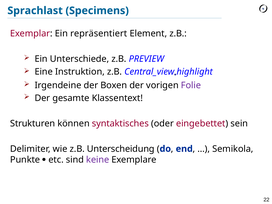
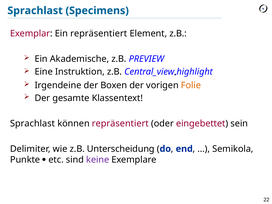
Unterschiede: Unterschiede -> Akademische (80, 59)
Folie colour: purple -> orange (191, 85)
Strukturen: Strukturen -> Sprachlast (33, 123)
können syntaktisches: syntaktisches -> repräsentiert (120, 123)
